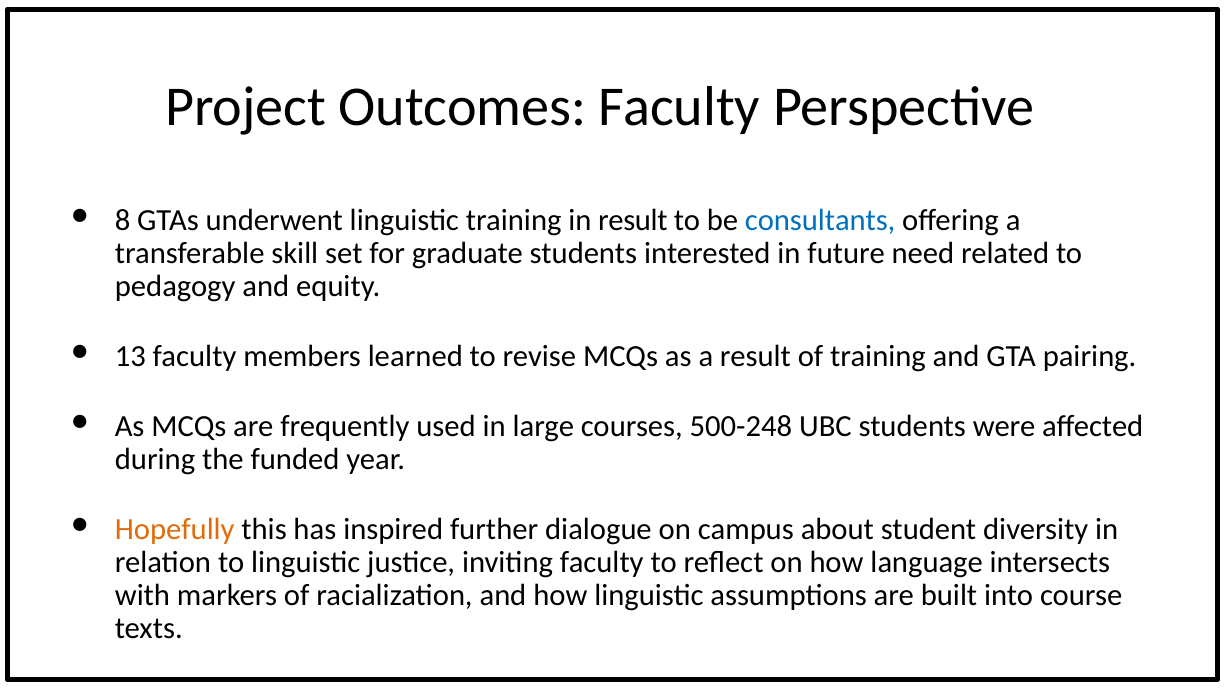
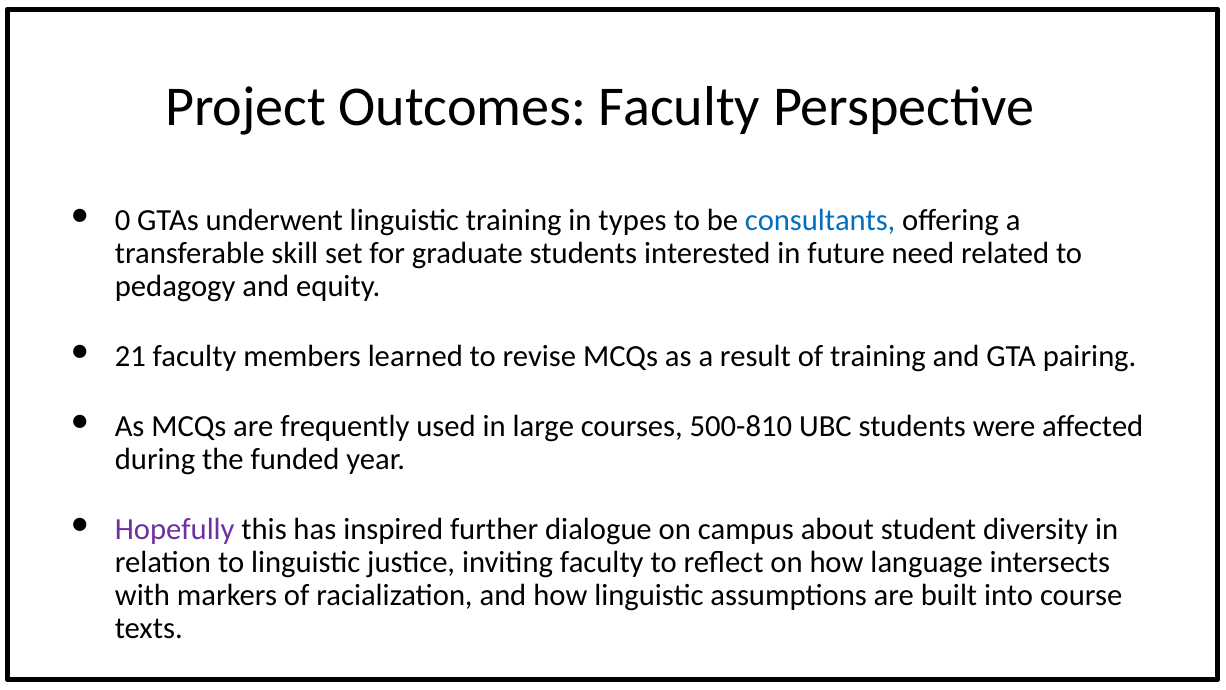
8: 8 -> 0 (123, 220)
in result: result -> types (633, 220)
13: 13 -> 21 (130, 356)
500-248: 500-248 -> 500-810 (741, 426)
Hopefully colour: orange -> purple (175, 529)
